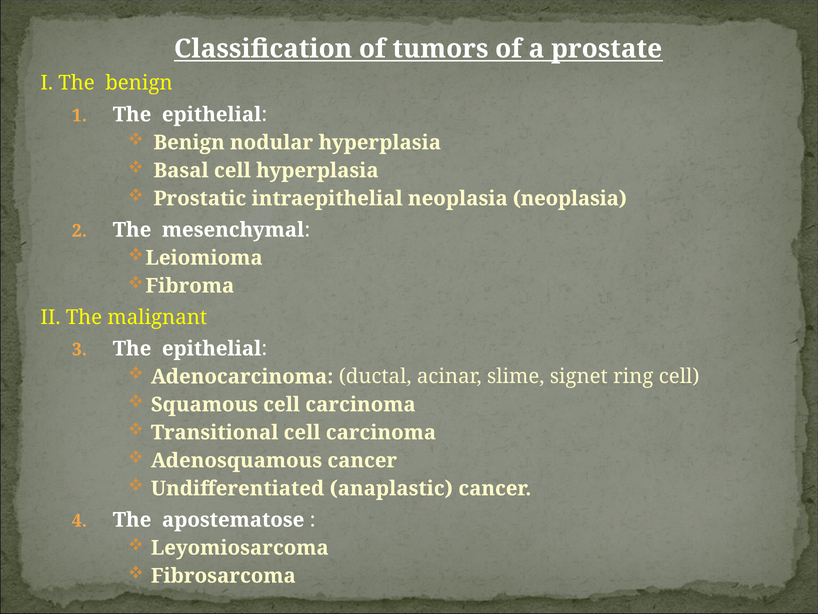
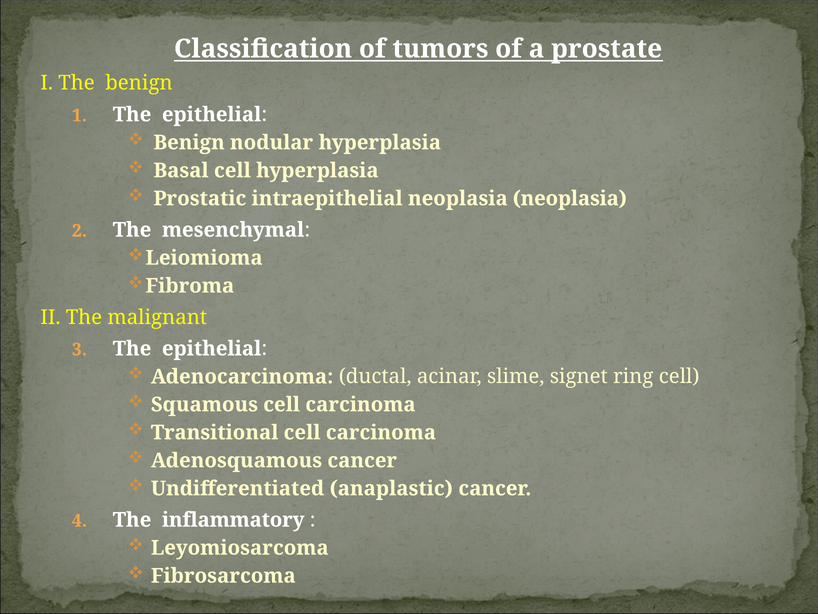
apostematose: apostematose -> inflammatory (233, 520)
